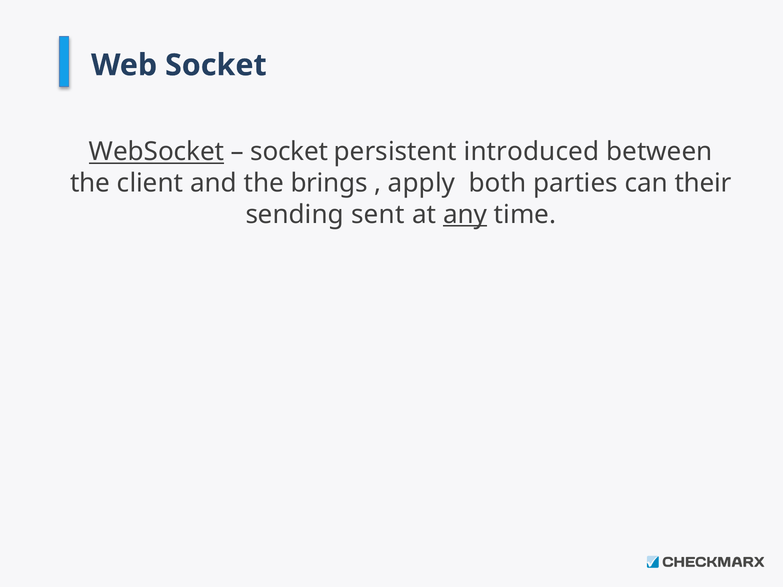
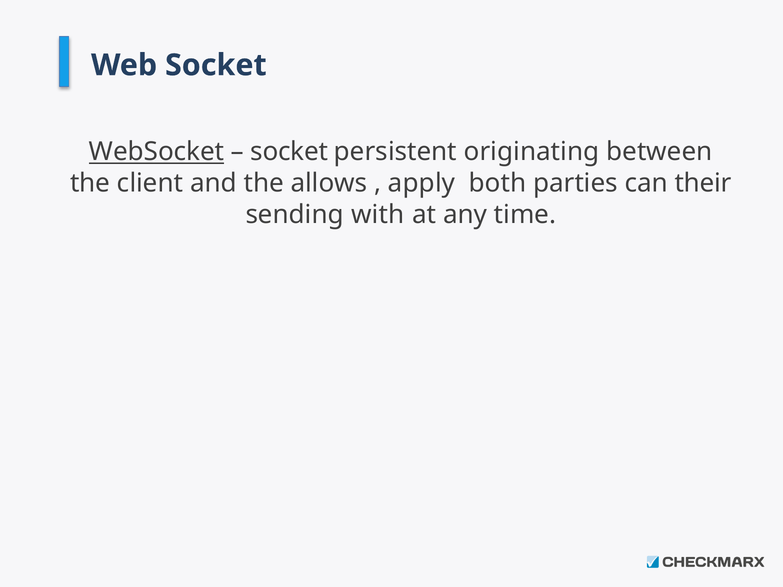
introduced: introduced -> originating (532, 152)
brings: brings -> allows (329, 183)
sent: sent -> with (378, 215)
any underline: present -> none (465, 215)
